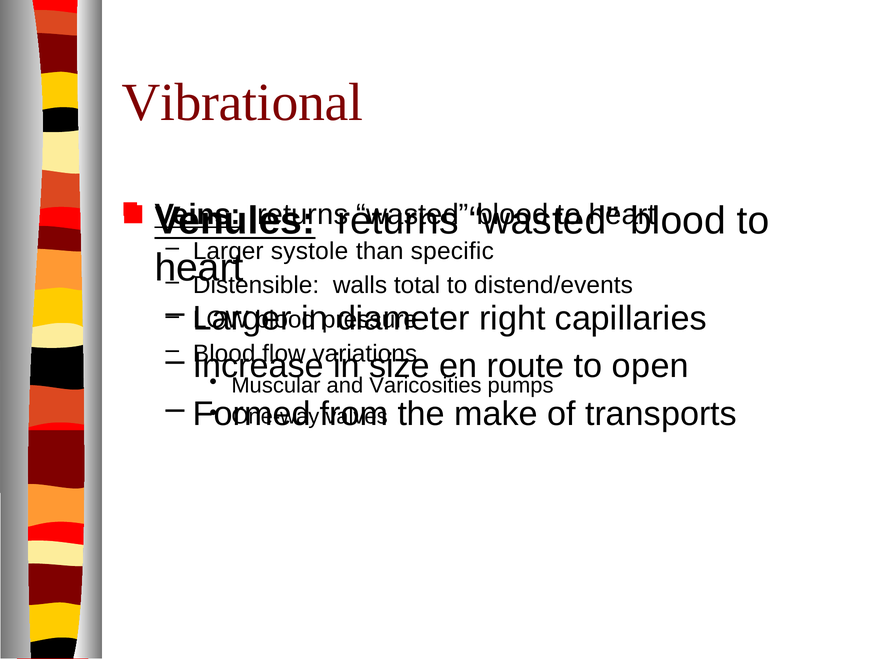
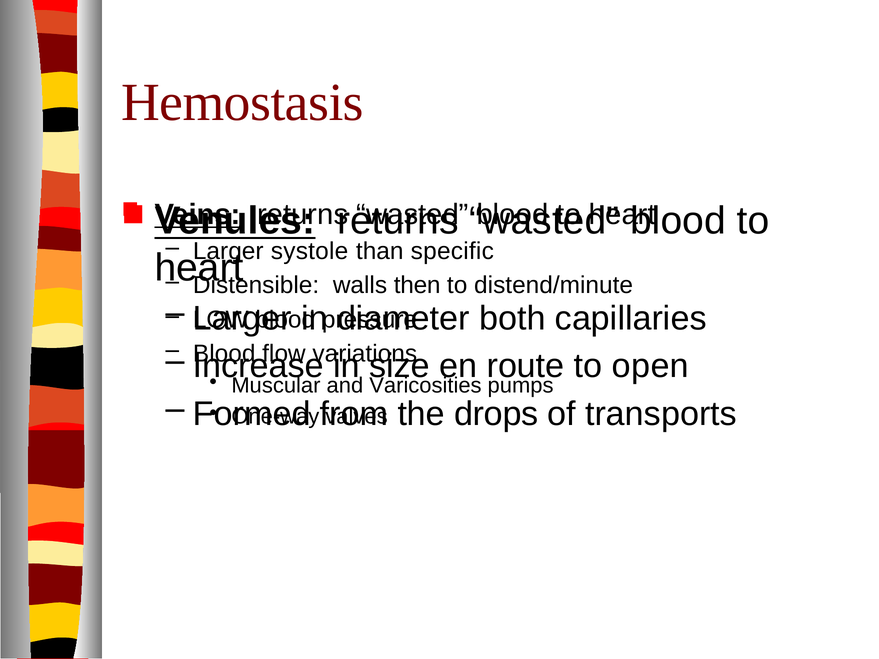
Vibrational: Vibrational -> Hemostasis (242, 103)
total: total -> then (417, 285)
distend/events: distend/events -> distend/minute (554, 285)
right: right -> both (512, 318)
make: make -> drops (496, 414)
